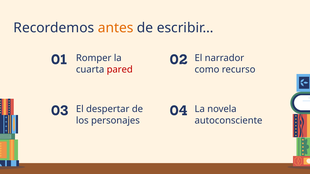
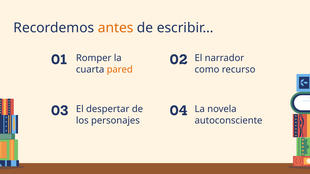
pared colour: red -> orange (120, 70)
